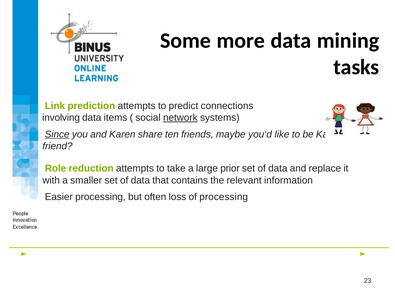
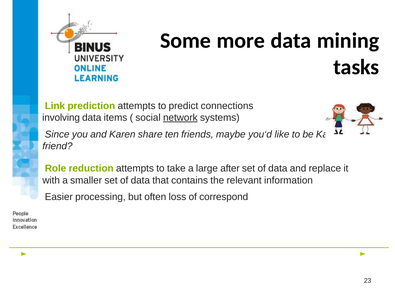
Since underline: present -> none (57, 134)
prior: prior -> after (230, 169)
of processing: processing -> correspond (224, 197)
